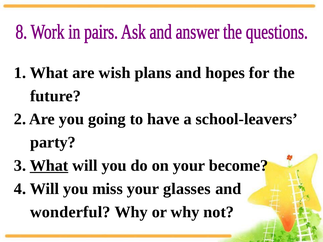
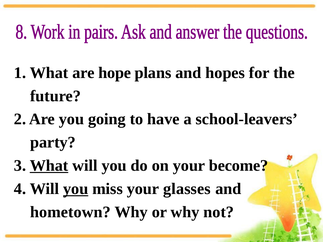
wish: wish -> hope (115, 73)
you underline: none -> present (76, 189)
wonderful: wonderful -> hometown (70, 212)
